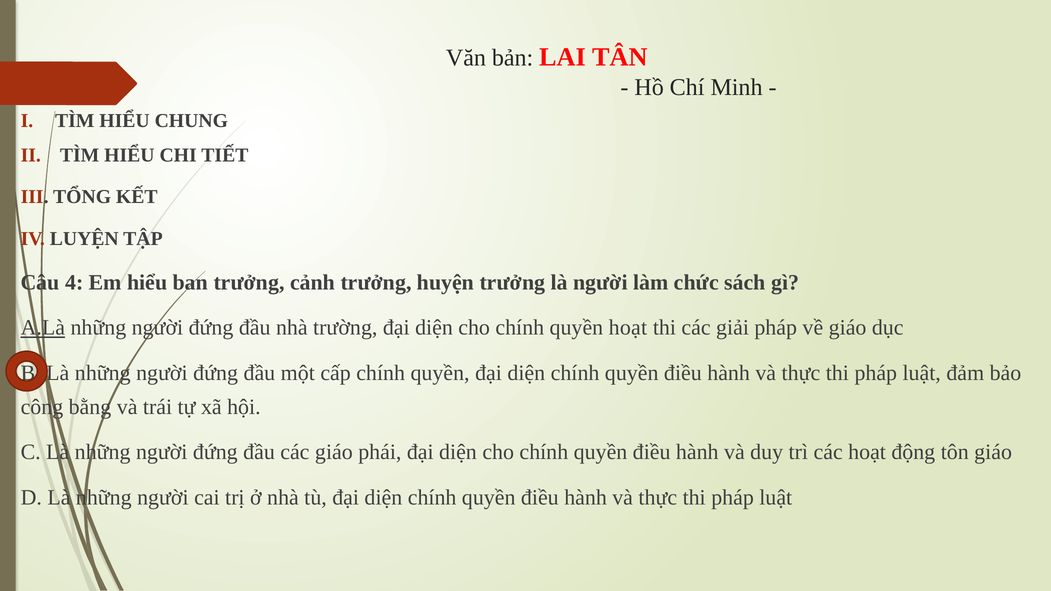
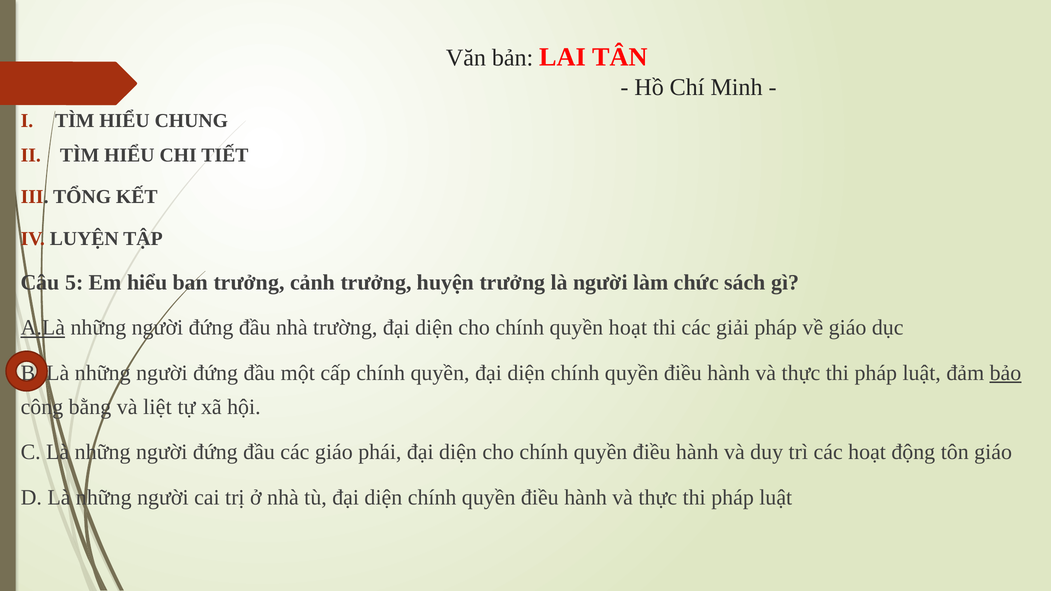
4: 4 -> 5 (74, 283)
bảo underline: none -> present (1005, 373)
trái: trái -> liệt (157, 407)
